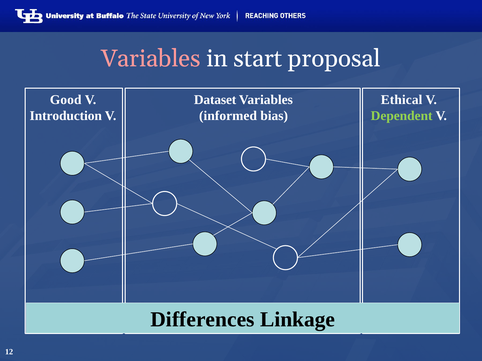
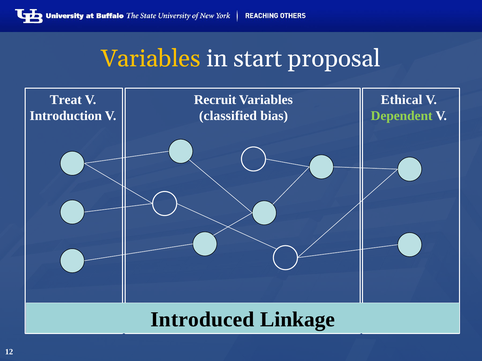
Variables colour: pink -> yellow (151, 59)
Good: Good -> Treat (66, 100)
Dataset: Dataset -> Recruit (215, 100)
informed: informed -> classified (228, 116)
Differences: Differences -> Introduced (202, 320)
